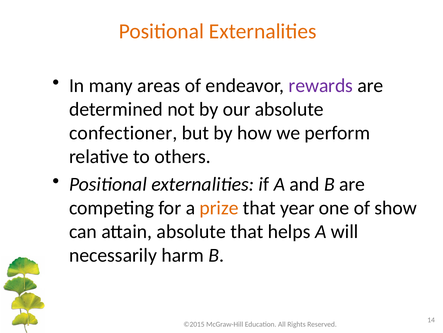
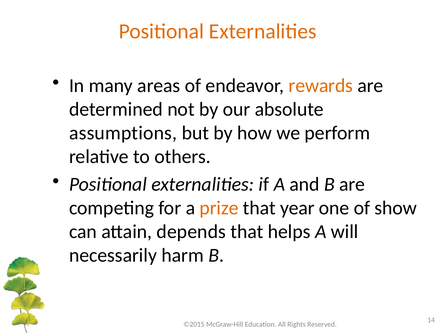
rewards colour: purple -> orange (321, 86)
confectioner: confectioner -> assumptions (123, 133)
attain absolute: absolute -> depends (191, 231)
